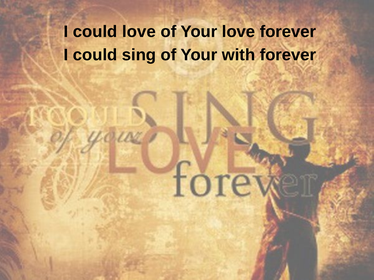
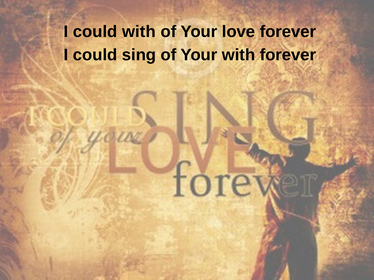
could love: love -> with (139, 32)
